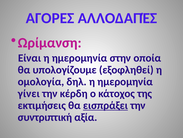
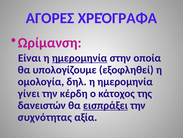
ΑΛΛΟΔΑΠΈΣ: ΑΛΛΟΔΑΠΈΣ -> ΧΡΕΌΓΡΑΦΑ (117, 18)
ημερομηνία underline: none -> present (80, 58)
εκτιμήσεις: εκτιμήσεις -> δανειστών (42, 105)
συντριπτική: συντριπτική -> συχνότητας (45, 117)
